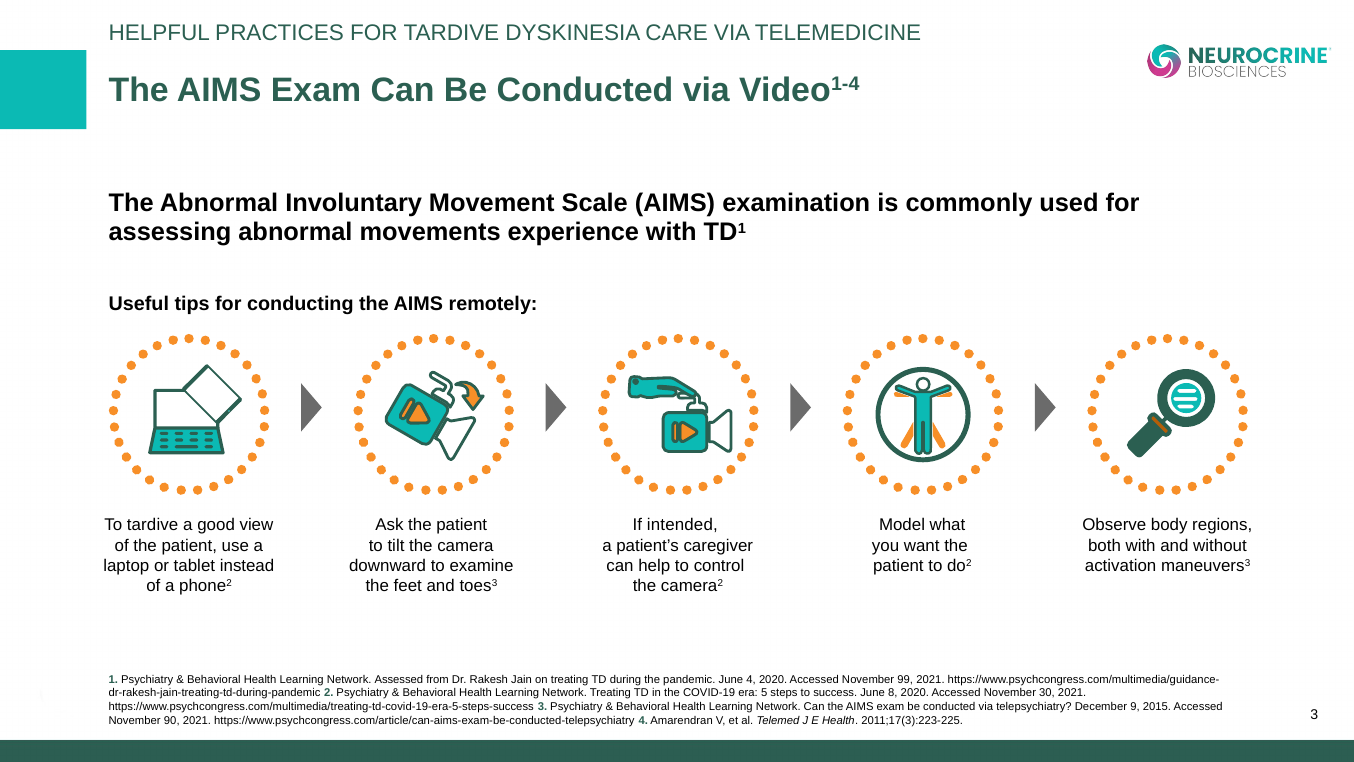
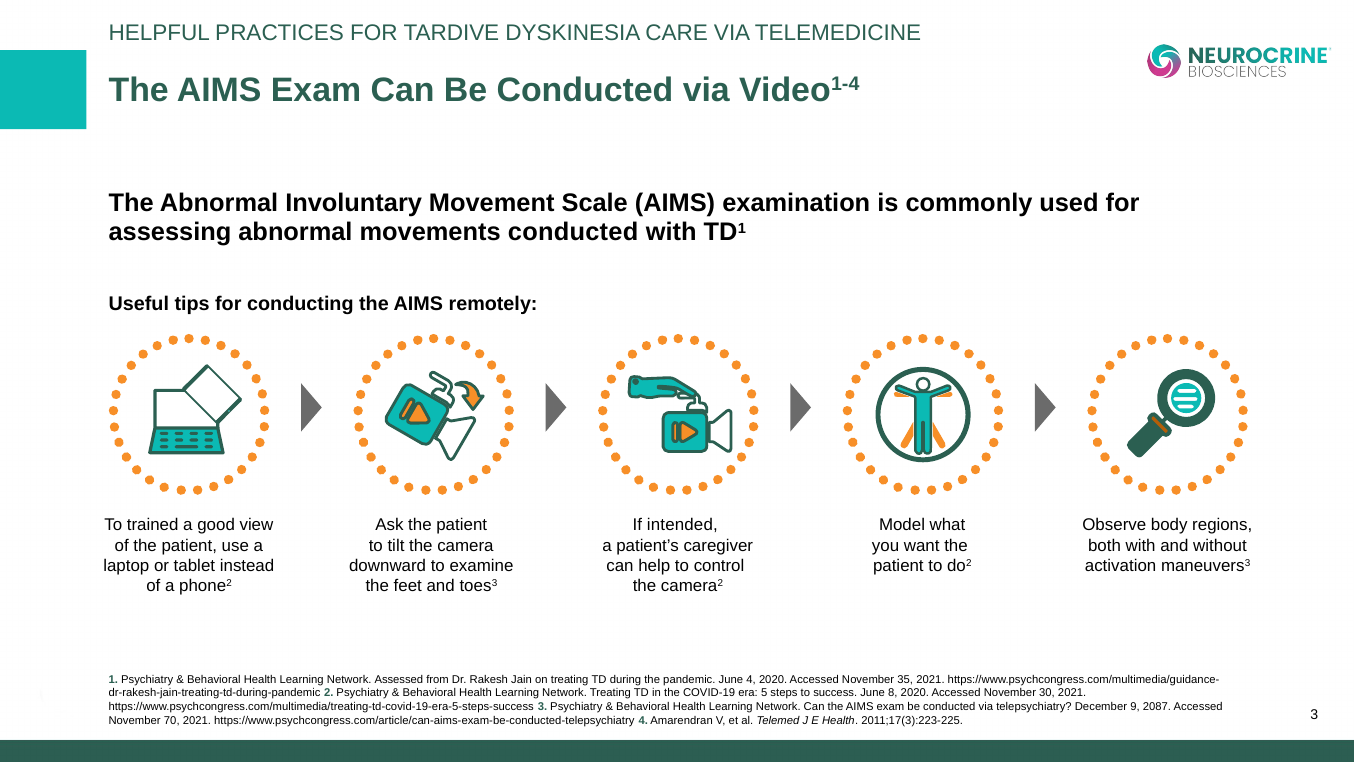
movements experience: experience -> conducted (573, 233)
To tardive: tardive -> trained (153, 525)
99: 99 -> 35 (905, 680)
2015: 2015 -> 2087 (1157, 707)
90: 90 -> 70 (172, 720)
